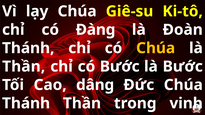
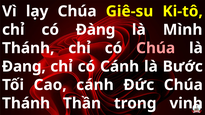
Đoàn: Đoàn -> Mình (183, 30)
Chúa colour: yellow -> pink (156, 48)
Thần: Thần -> Đang (24, 67)
có Bước: Bước -> Cánh (120, 67)
Cao dâng: dâng -> cánh (95, 85)
